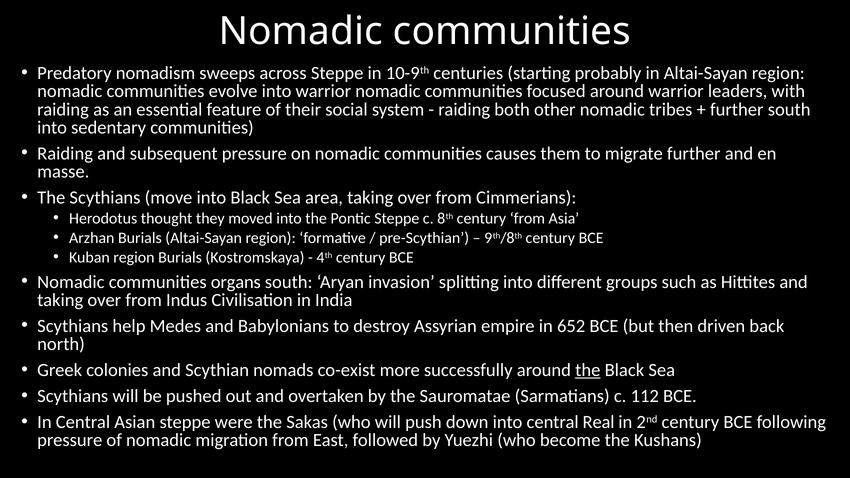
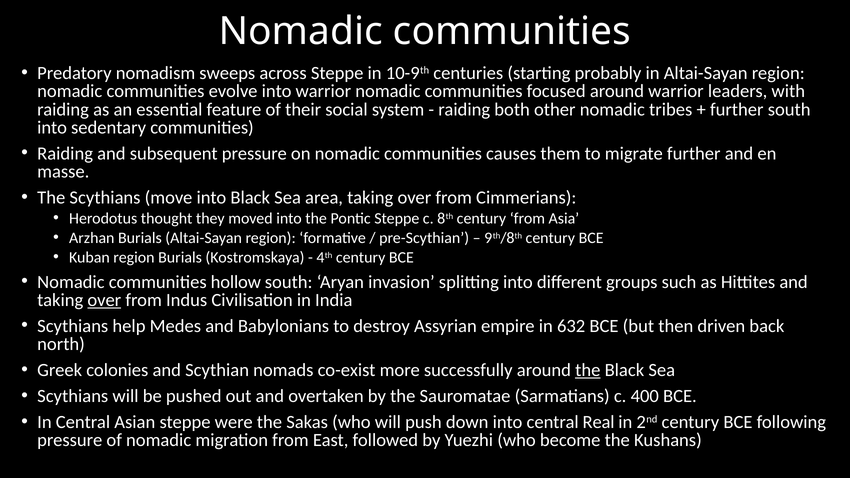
organs: organs -> hollow (236, 282)
over underline: none -> present (104, 300)
652: 652 -> 632 (571, 326)
112: 112 -> 400 (645, 396)
